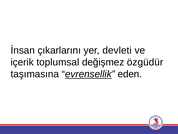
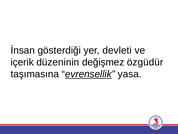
çıkarlarını: çıkarlarını -> gösterdiği (59, 50)
toplumsal: toplumsal -> düzeninin (58, 62)
eden: eden -> yasa (130, 74)
